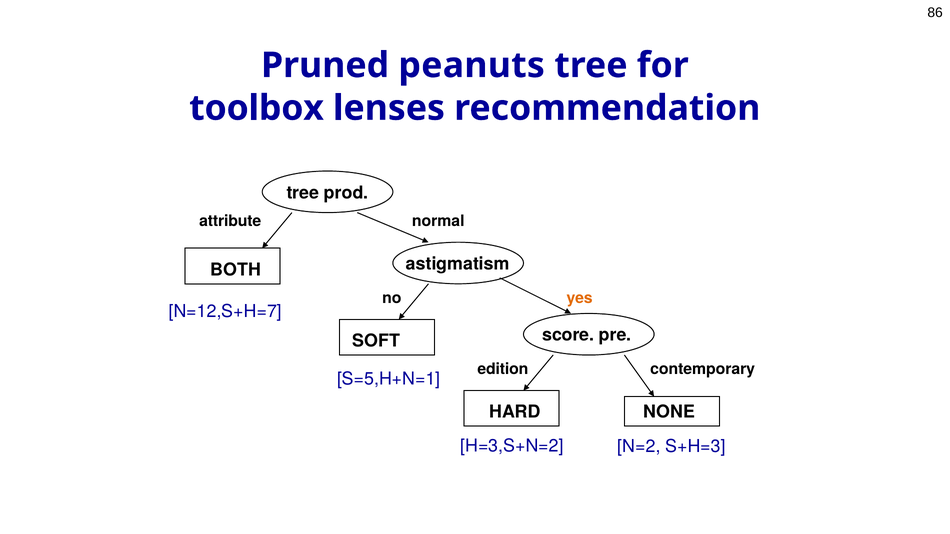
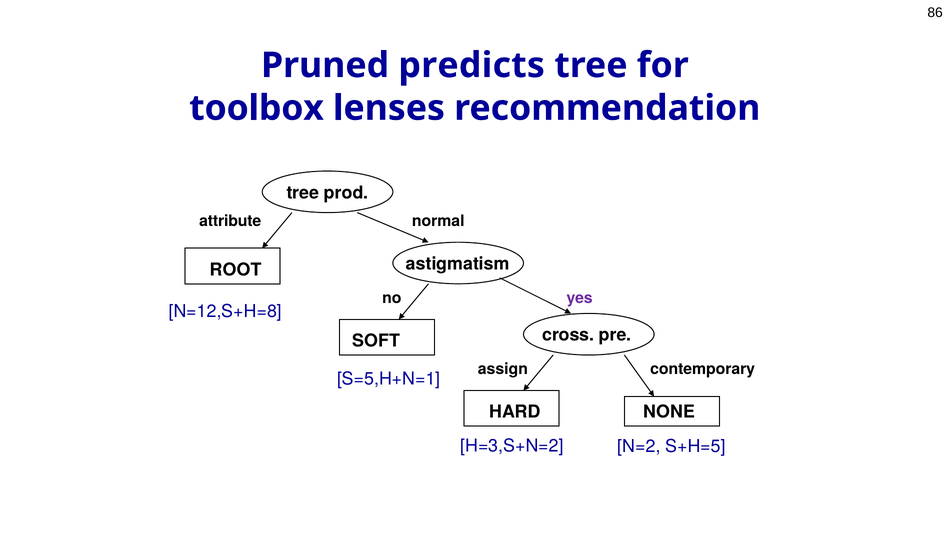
peanuts: peanuts -> predicts (472, 65)
BOTH: BOTH -> ROOT (236, 270)
yes colour: orange -> purple (580, 298)
N=12,S+H=7: N=12,S+H=7 -> N=12,S+H=8 (225, 312)
score: score -> cross (568, 335)
edition: edition -> assign (503, 369)
S+H=3: S+H=3 -> S+H=5 (696, 446)
